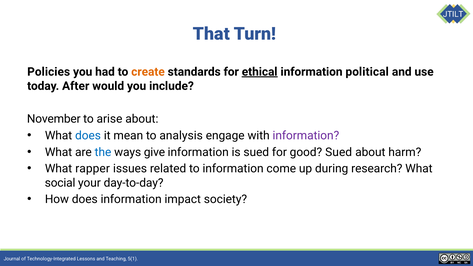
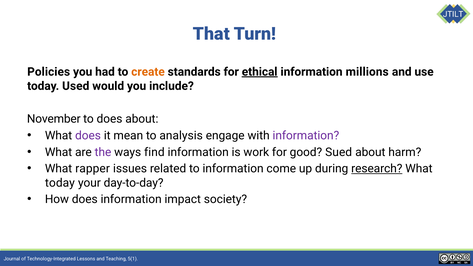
political: political -> millions (367, 72)
After: After -> Used (76, 86)
to arise: arise -> does (110, 119)
does colour: blue -> purple (88, 136)
the colour: blue -> purple (103, 152)
give: give -> find (154, 152)
is sued: sued -> work (256, 152)
research underline: none -> present (377, 169)
social: social -> today (60, 183)
